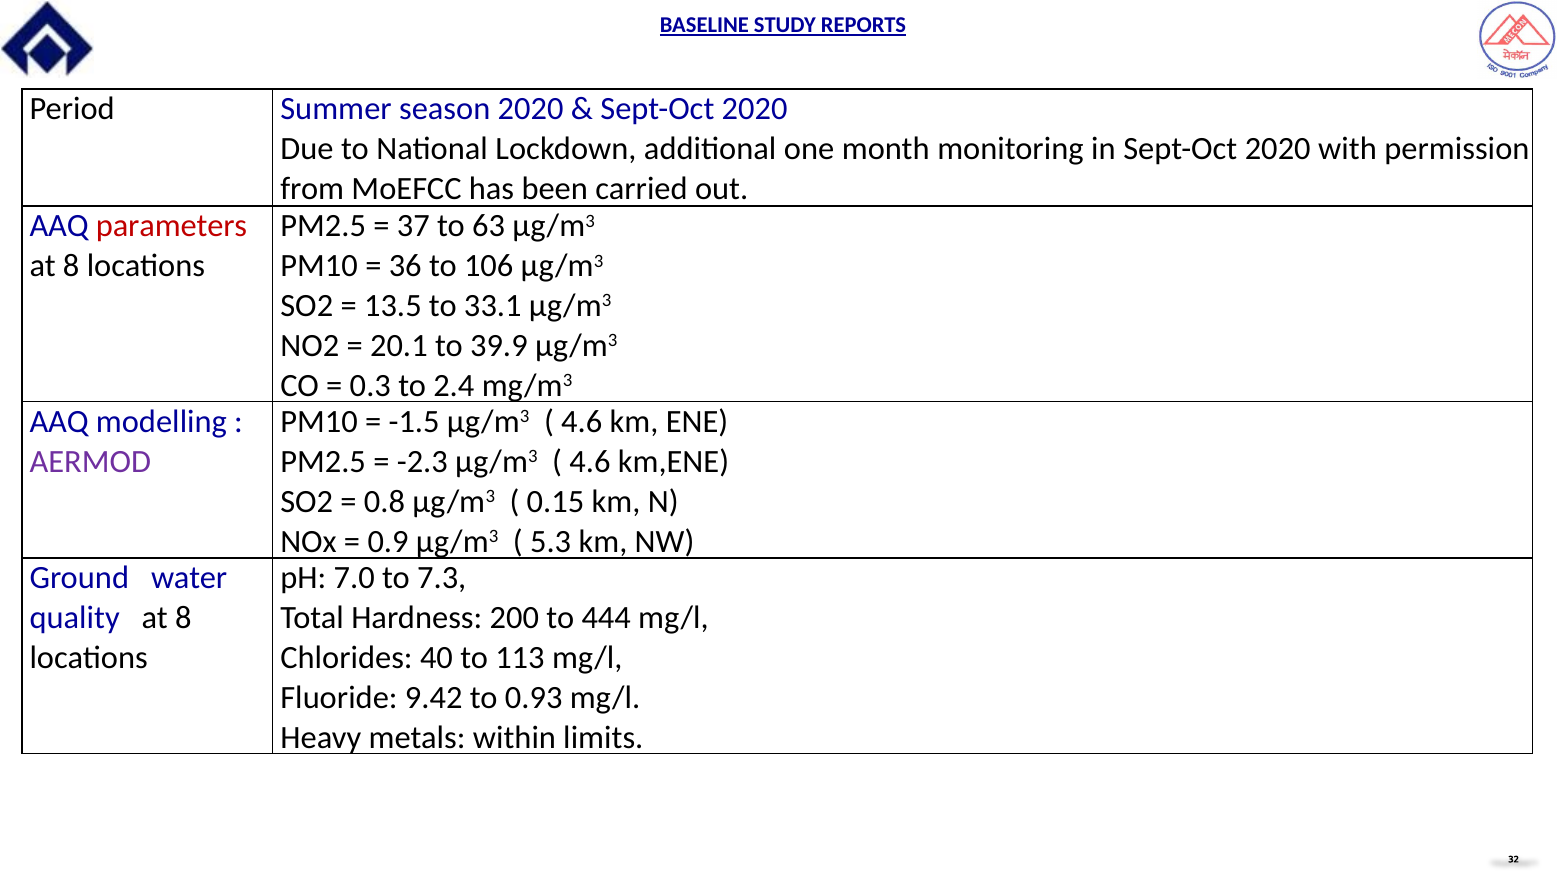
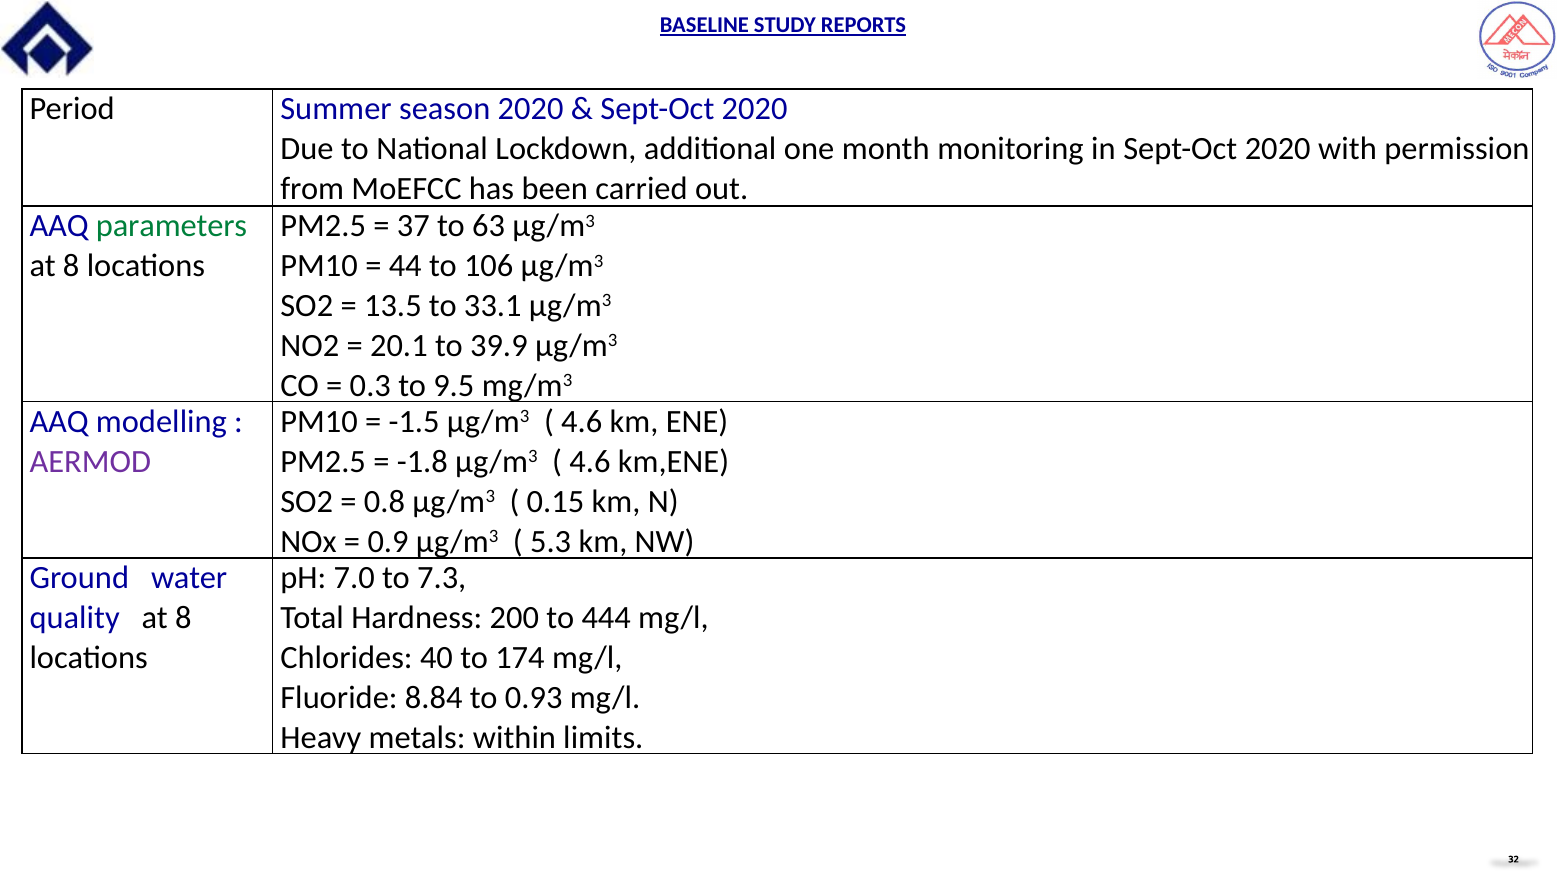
parameters colour: red -> green (172, 226)
36: 36 -> 44 (405, 266)
2.4: 2.4 -> 9.5 (454, 386)
-2.3: -2.3 -> -1.8 (422, 461)
113: 113 -> 174 (520, 658)
9.42: 9.42 -> 8.84 (434, 698)
